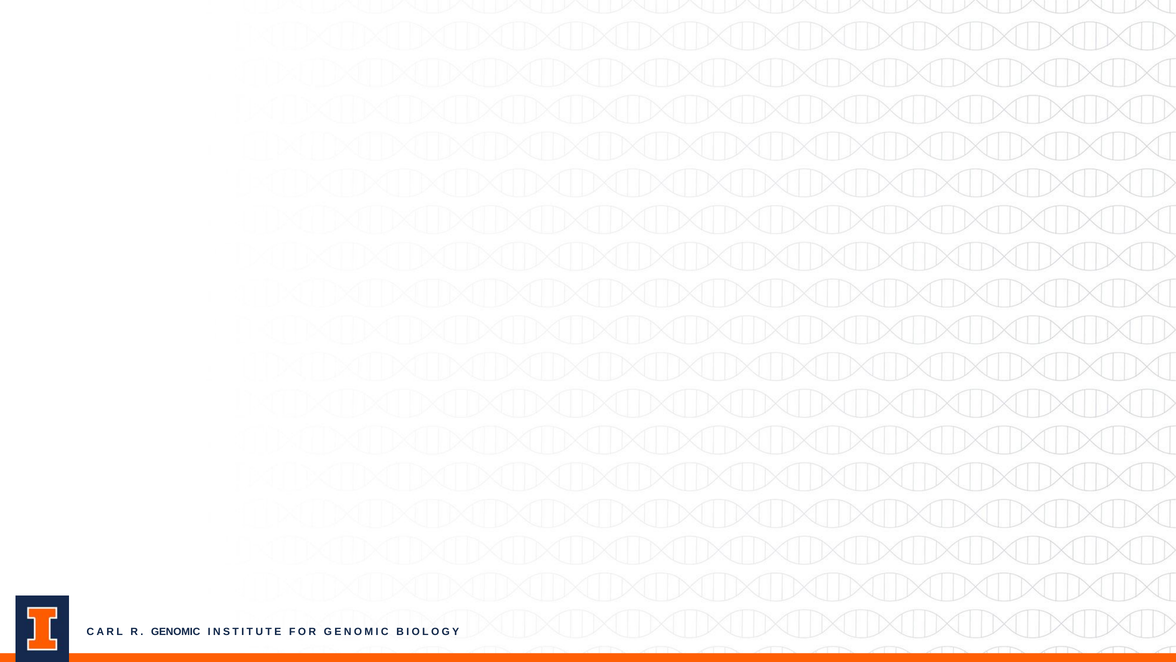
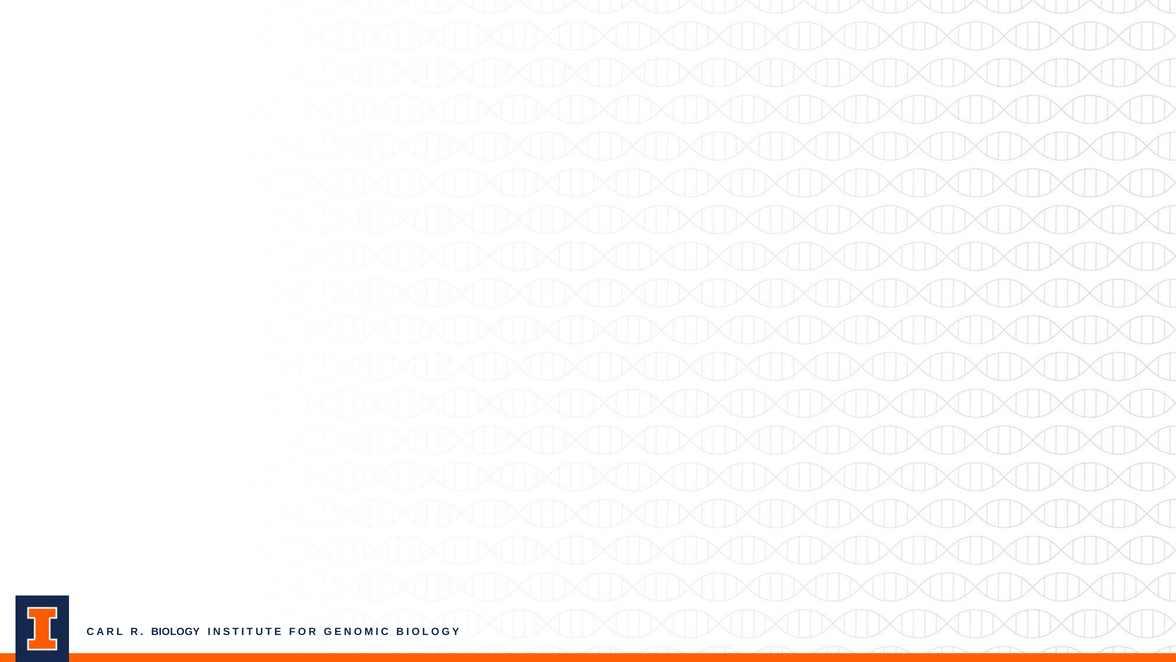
R GENOMIC: GENOMIC -> BIOLOGY (175, 631)
